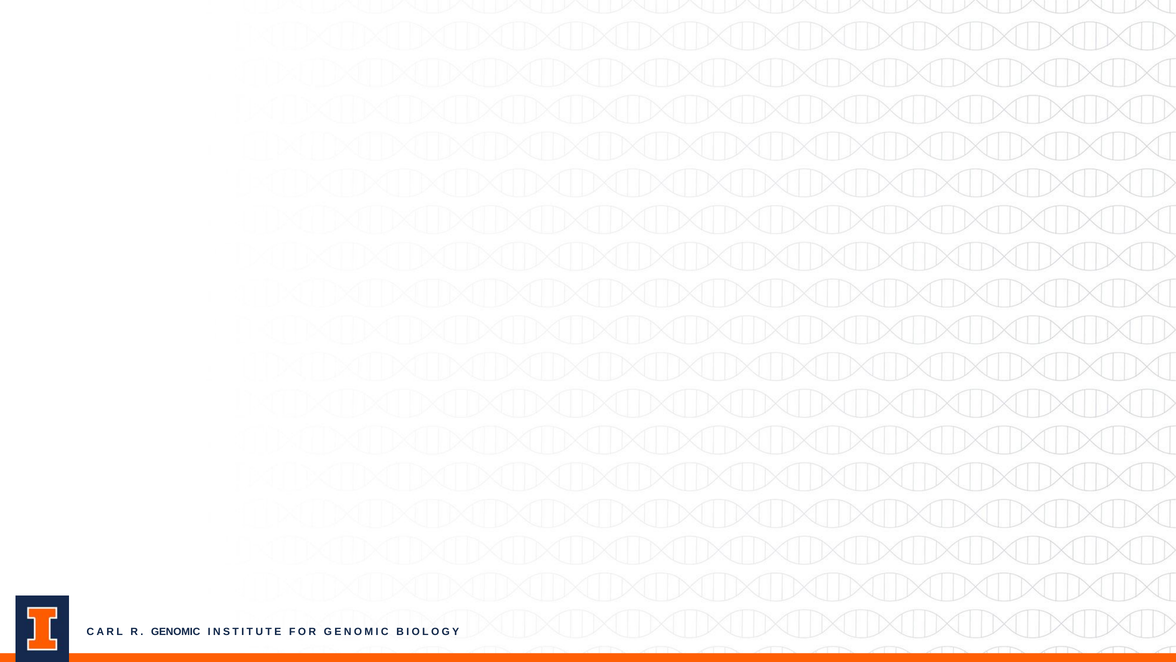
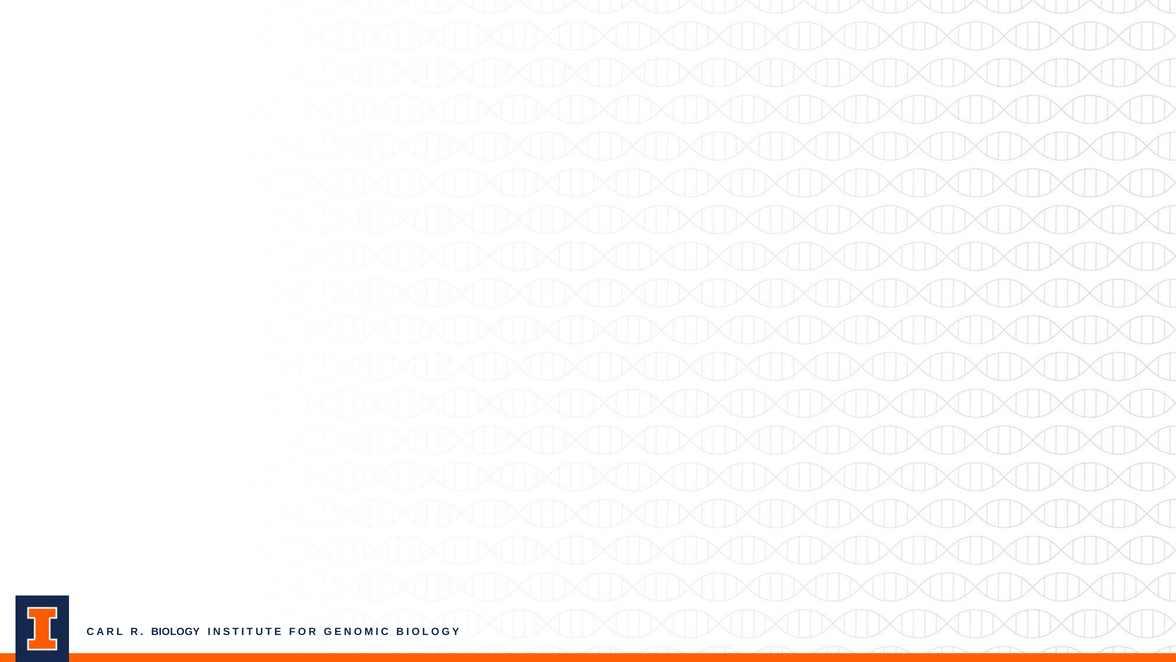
R GENOMIC: GENOMIC -> BIOLOGY (175, 631)
